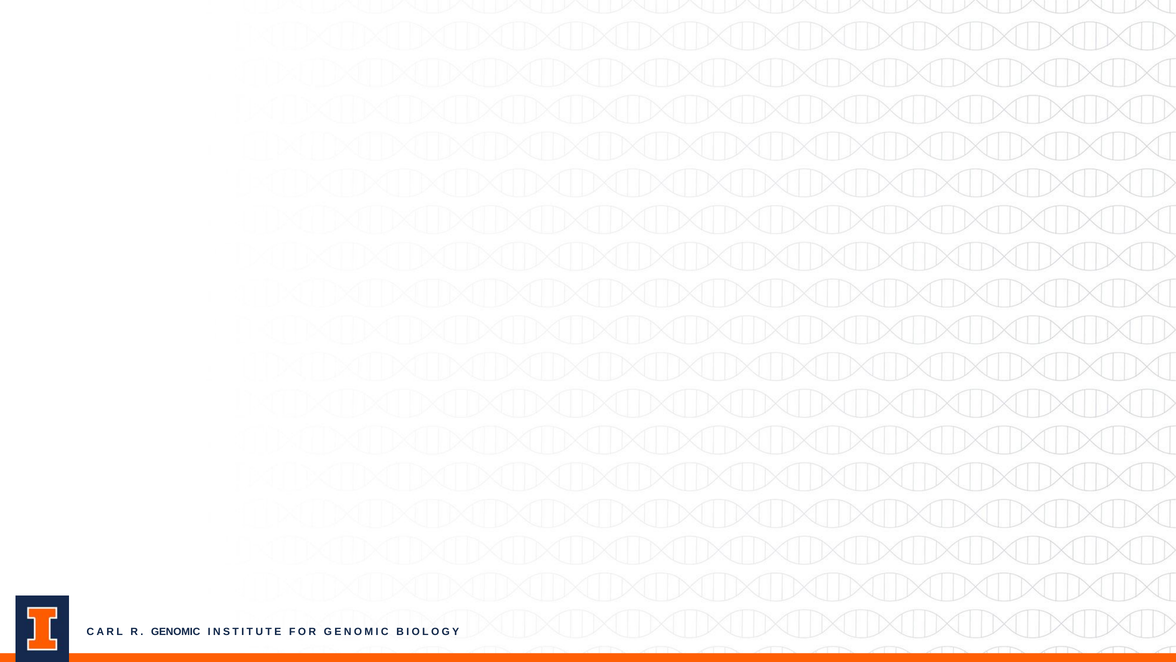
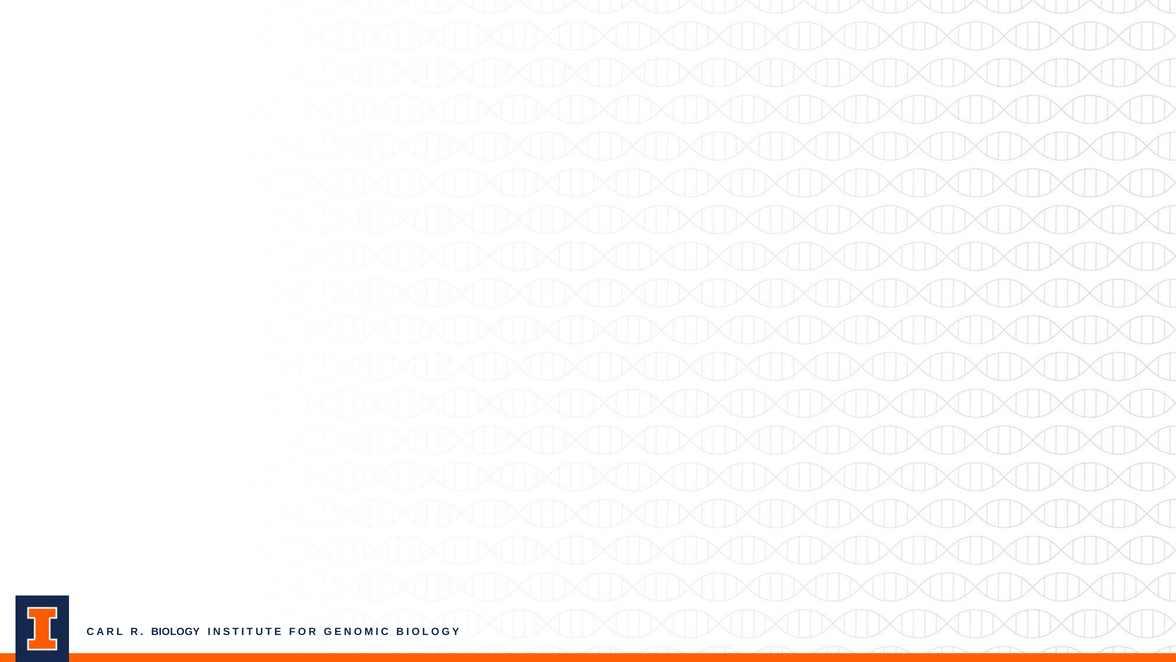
R GENOMIC: GENOMIC -> BIOLOGY (175, 631)
